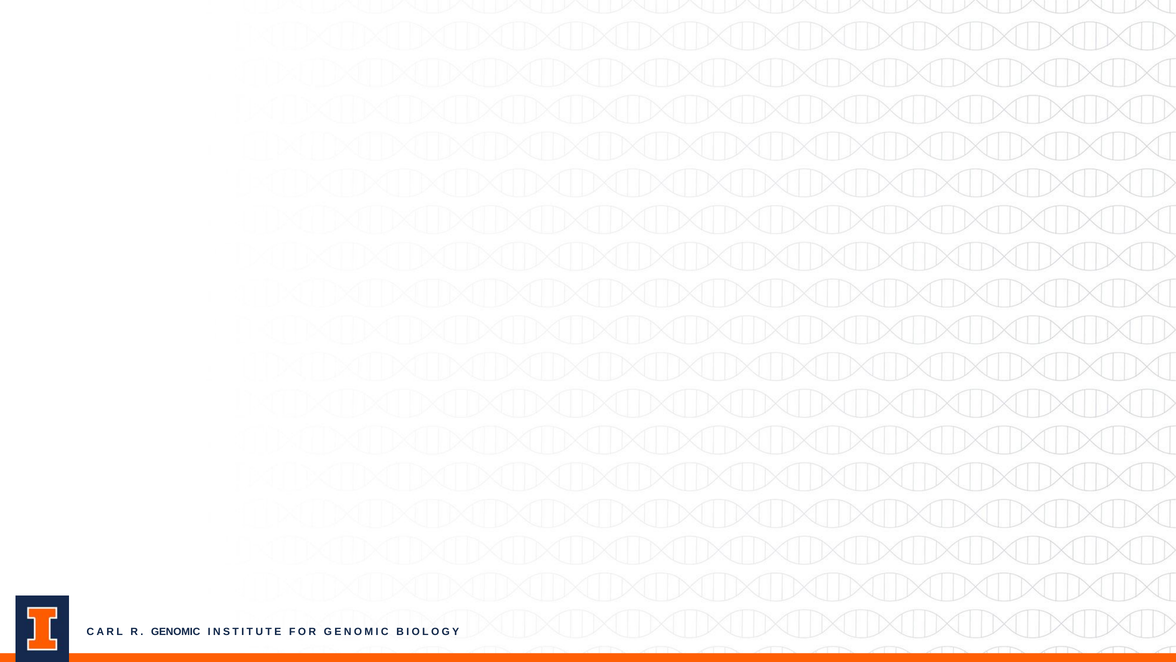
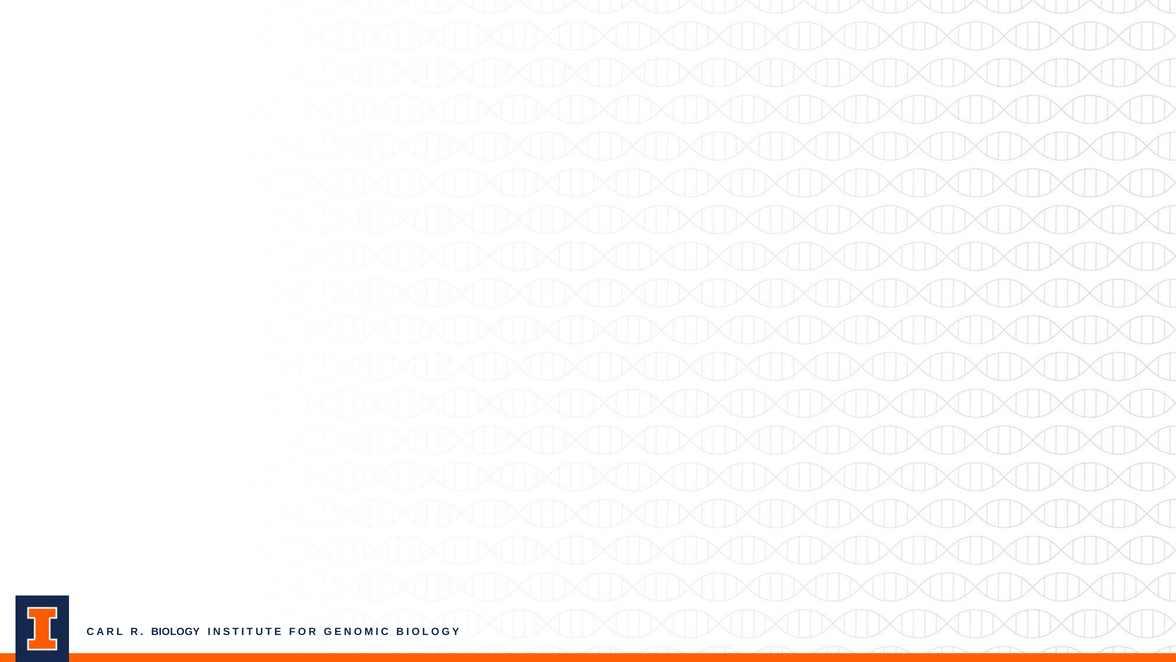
R GENOMIC: GENOMIC -> BIOLOGY (175, 631)
